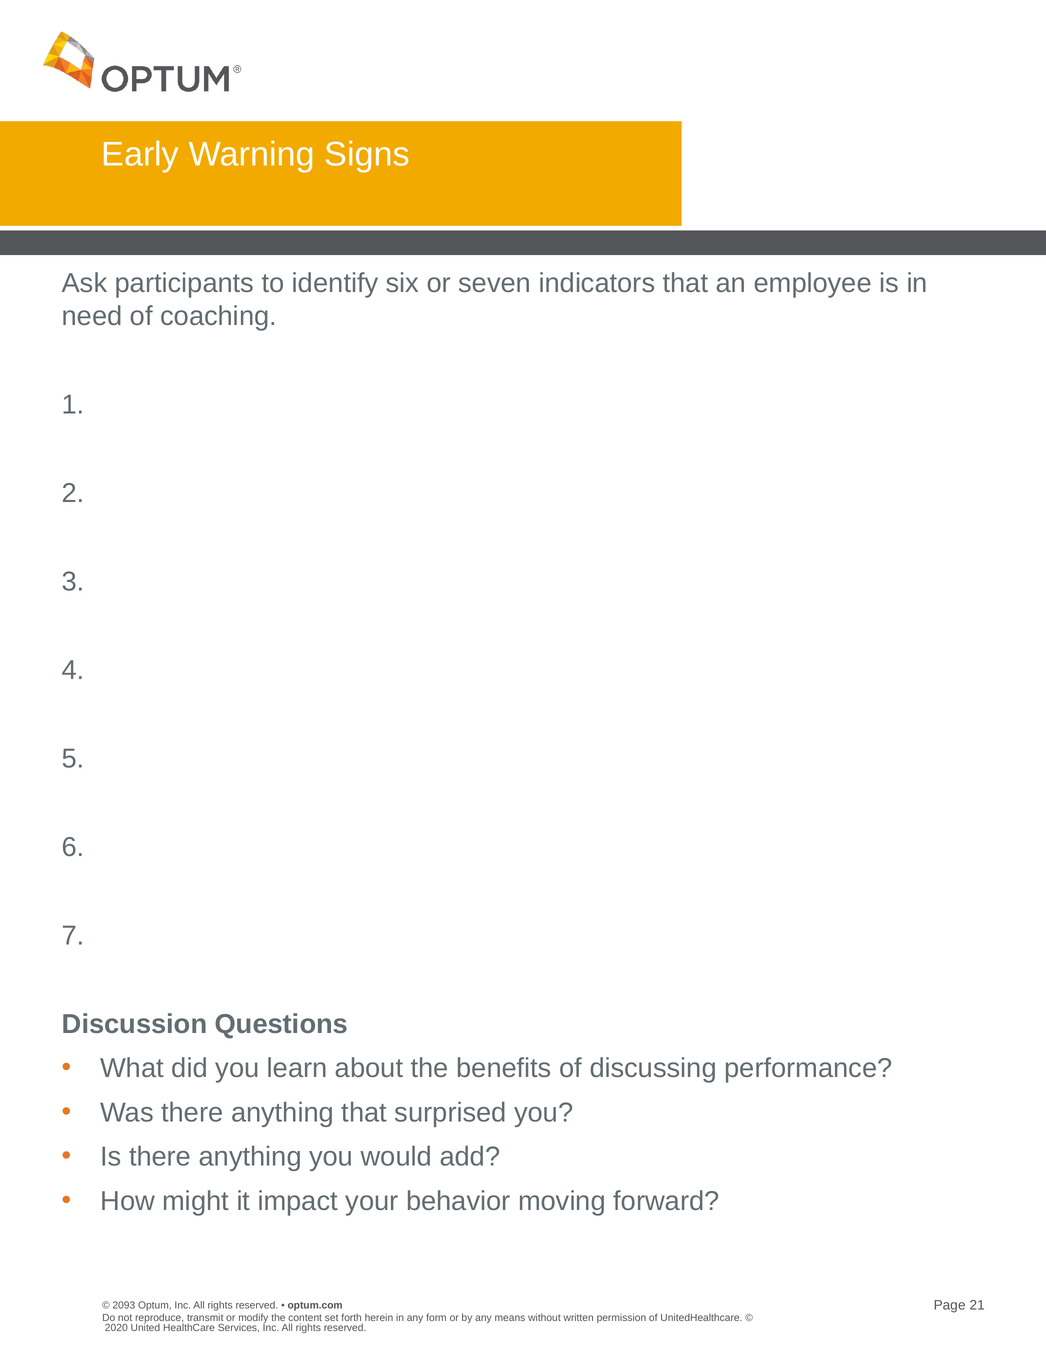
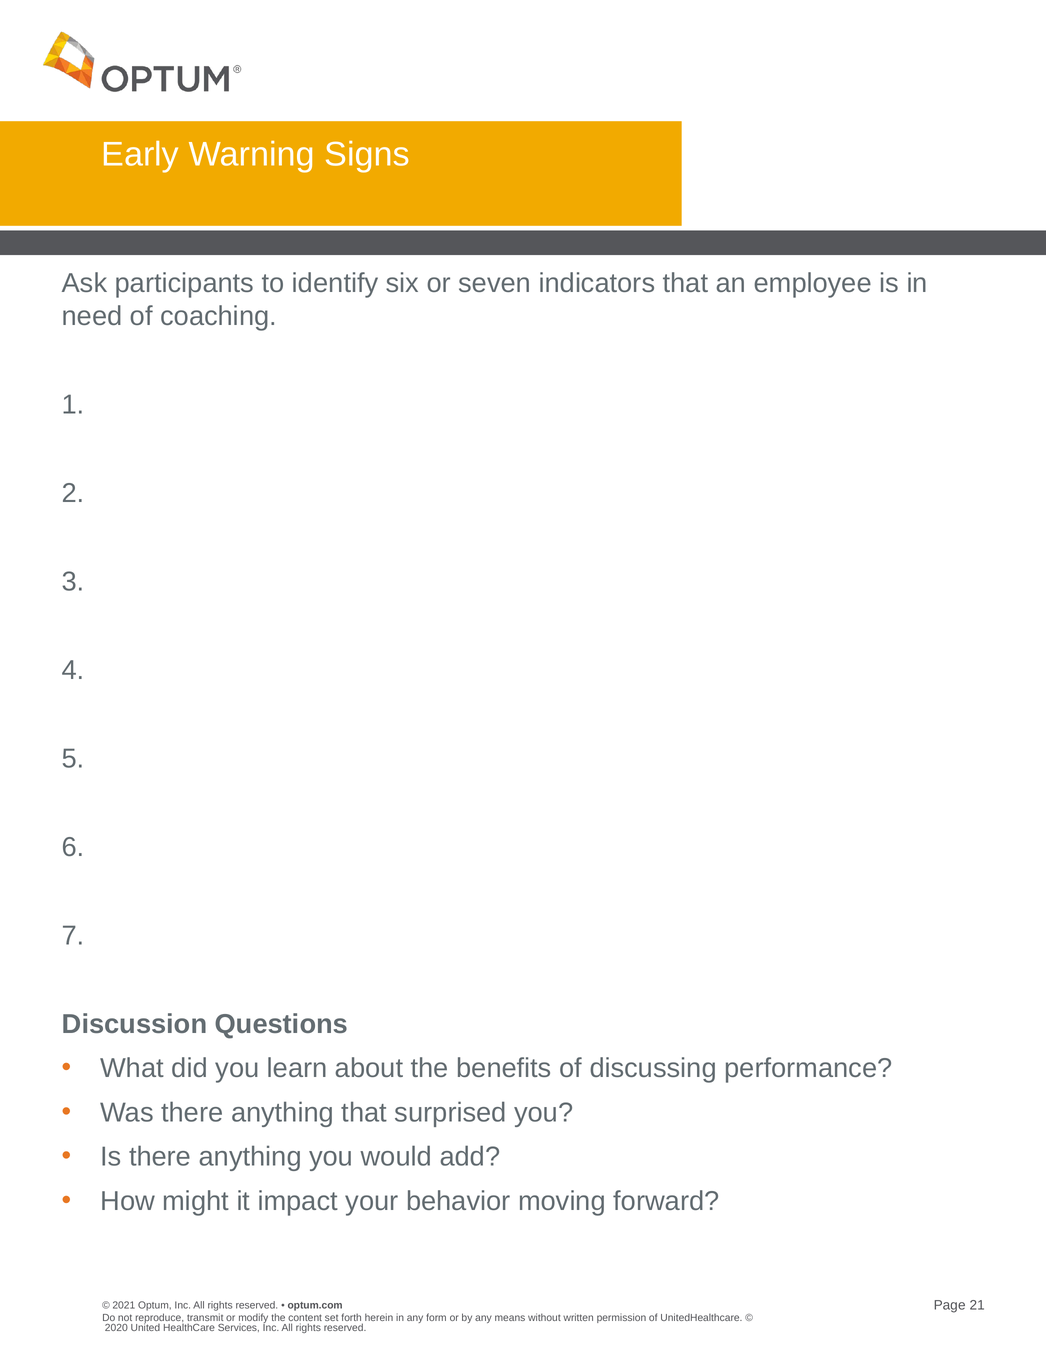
2093: 2093 -> 2021 (124, 1305)
